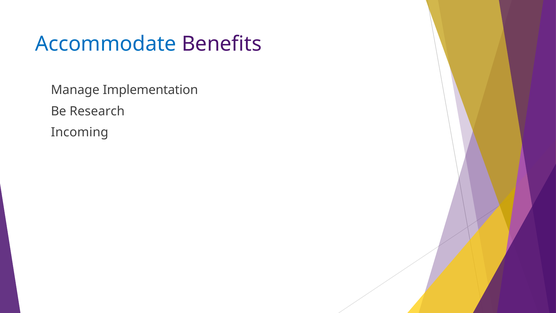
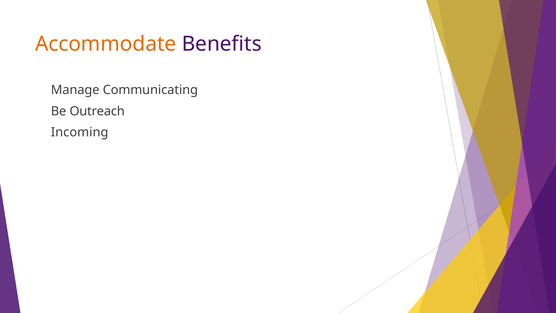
Accommodate colour: blue -> orange (106, 44)
Implementation: Implementation -> Communicating (150, 90)
Research: Research -> Outreach (97, 111)
